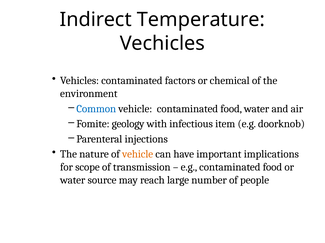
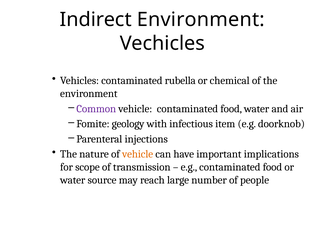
Indirect Temperature: Temperature -> Environment (201, 20)
factors: factors -> rubella (180, 81)
Common colour: blue -> purple (96, 109)
